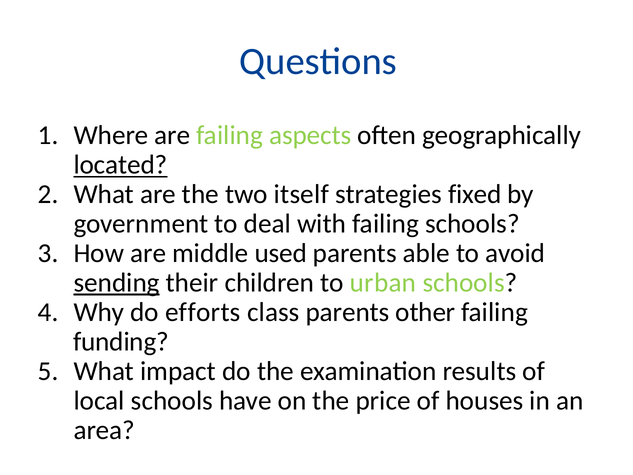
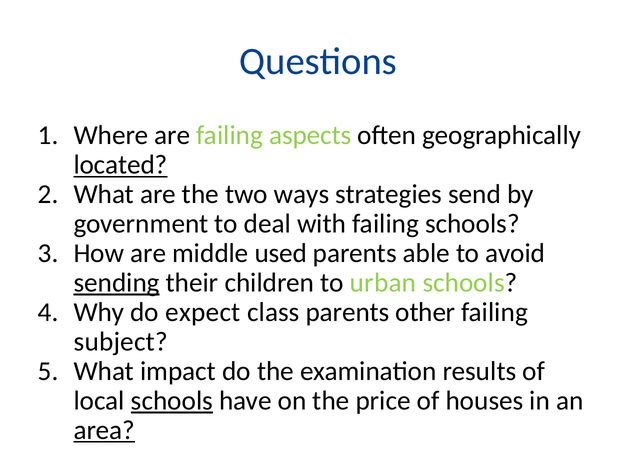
itself: itself -> ways (302, 194)
fixed: fixed -> send (475, 194)
efforts: efforts -> expect (203, 312)
funding: funding -> subject (121, 342)
schools underline: none -> present (172, 401)
area underline: none -> present (104, 430)
